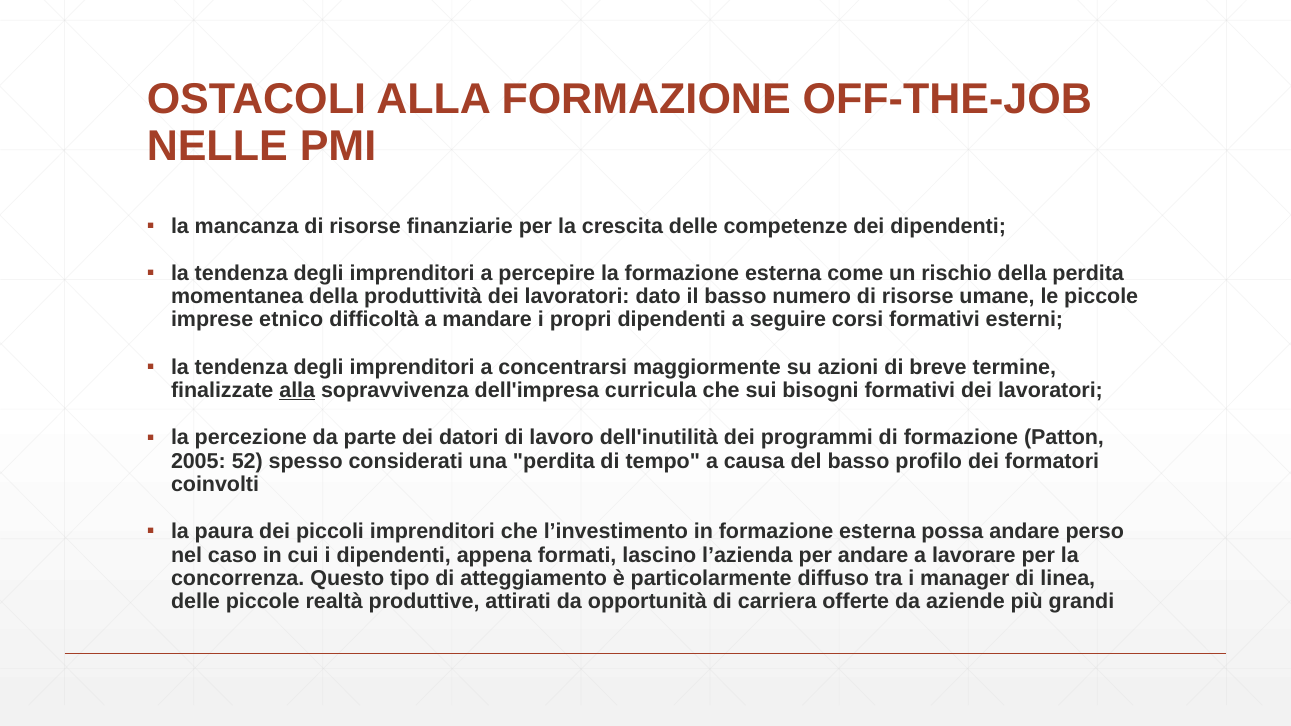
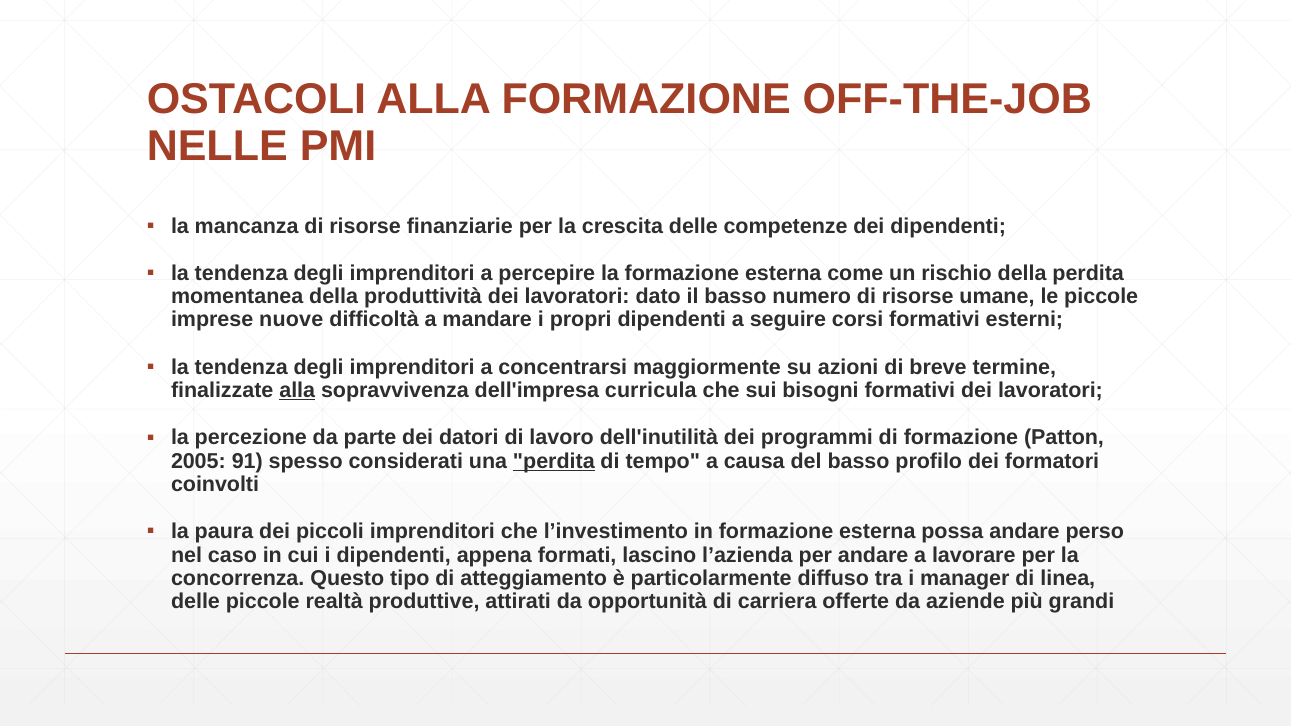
etnico: etnico -> nuove (291, 320)
52: 52 -> 91 (247, 461)
perdita underline: none -> present (554, 461)
